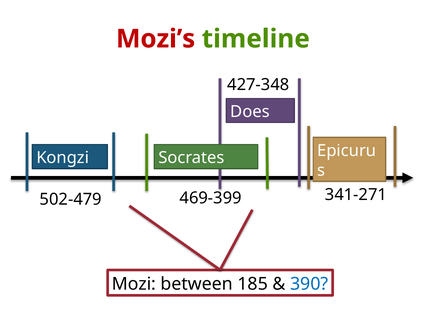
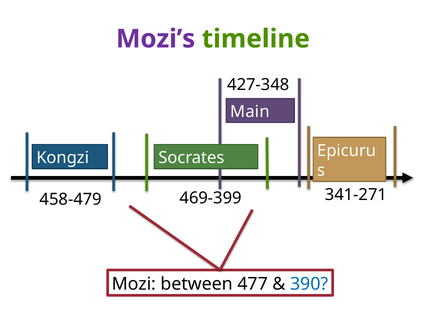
Mozi’s colour: red -> purple (156, 39)
Does: Does -> Main (250, 111)
502-479: 502-479 -> 458-479 (71, 199)
185: 185 -> 477 (253, 283)
